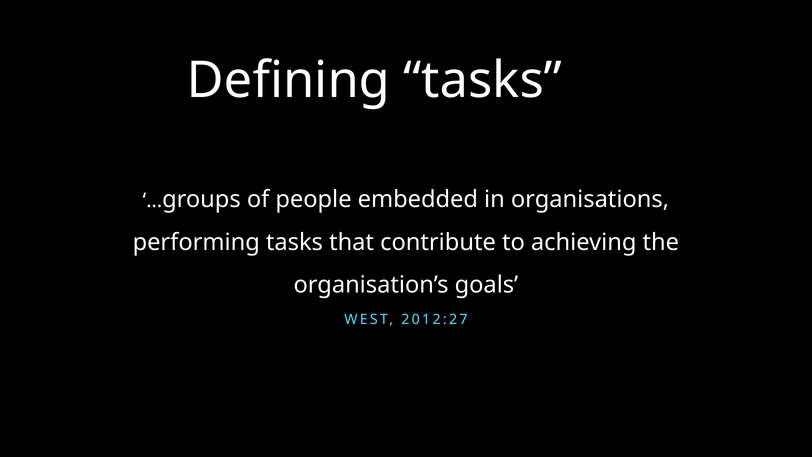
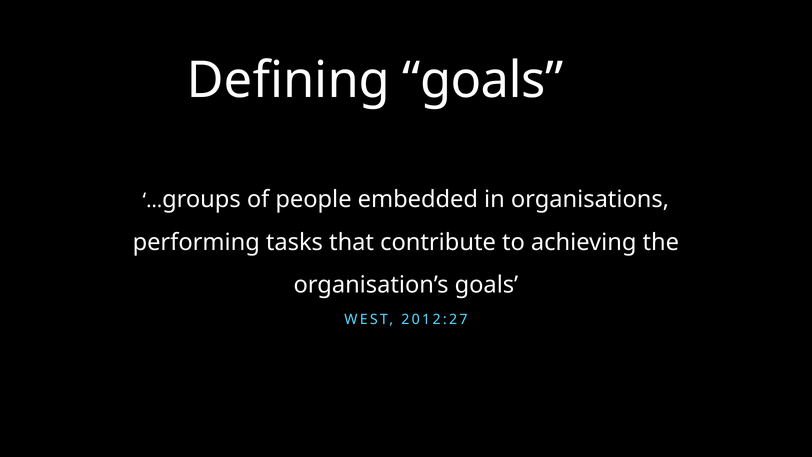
Defining tasks: tasks -> goals (483, 80)
